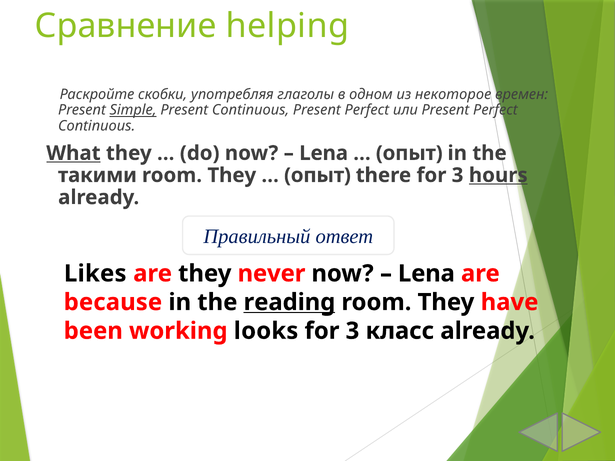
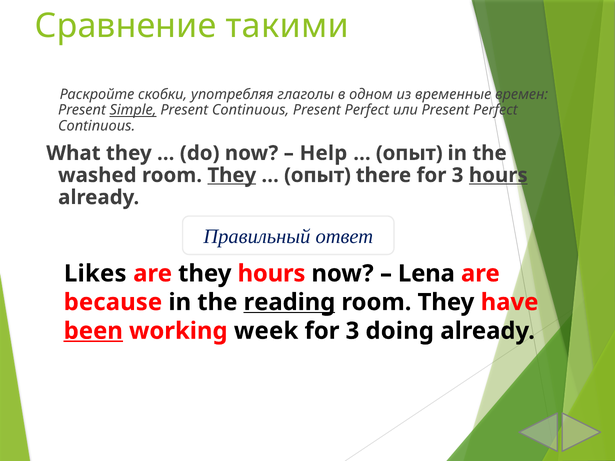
helping: helping -> такими (287, 26)
некоторое: некоторое -> временные (453, 94)
What underline: present -> none (73, 153)
Lena: Lena -> Help (323, 153)
такими: такими -> washed (97, 175)
They underline: none -> present (232, 175)
they never: never -> hours (271, 274)
been underline: none -> present (93, 331)
looks: looks -> week (266, 331)
класс: класс -> doing (400, 331)
